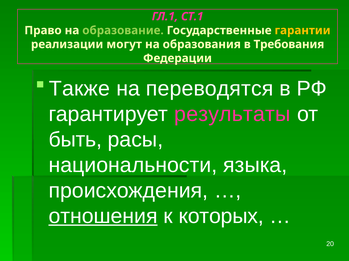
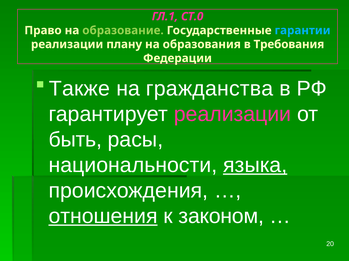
СТ.1: СТ.1 -> СТ.0 (192, 17)
гарантии colour: yellow -> light blue (303, 30)
могут: могут -> плану (124, 44)
переводятся: переводятся -> гражданства (210, 89)
гарантирует результаты: результаты -> реализации (232, 114)
языка underline: none -> present (255, 165)
которых: которых -> законом (221, 217)
